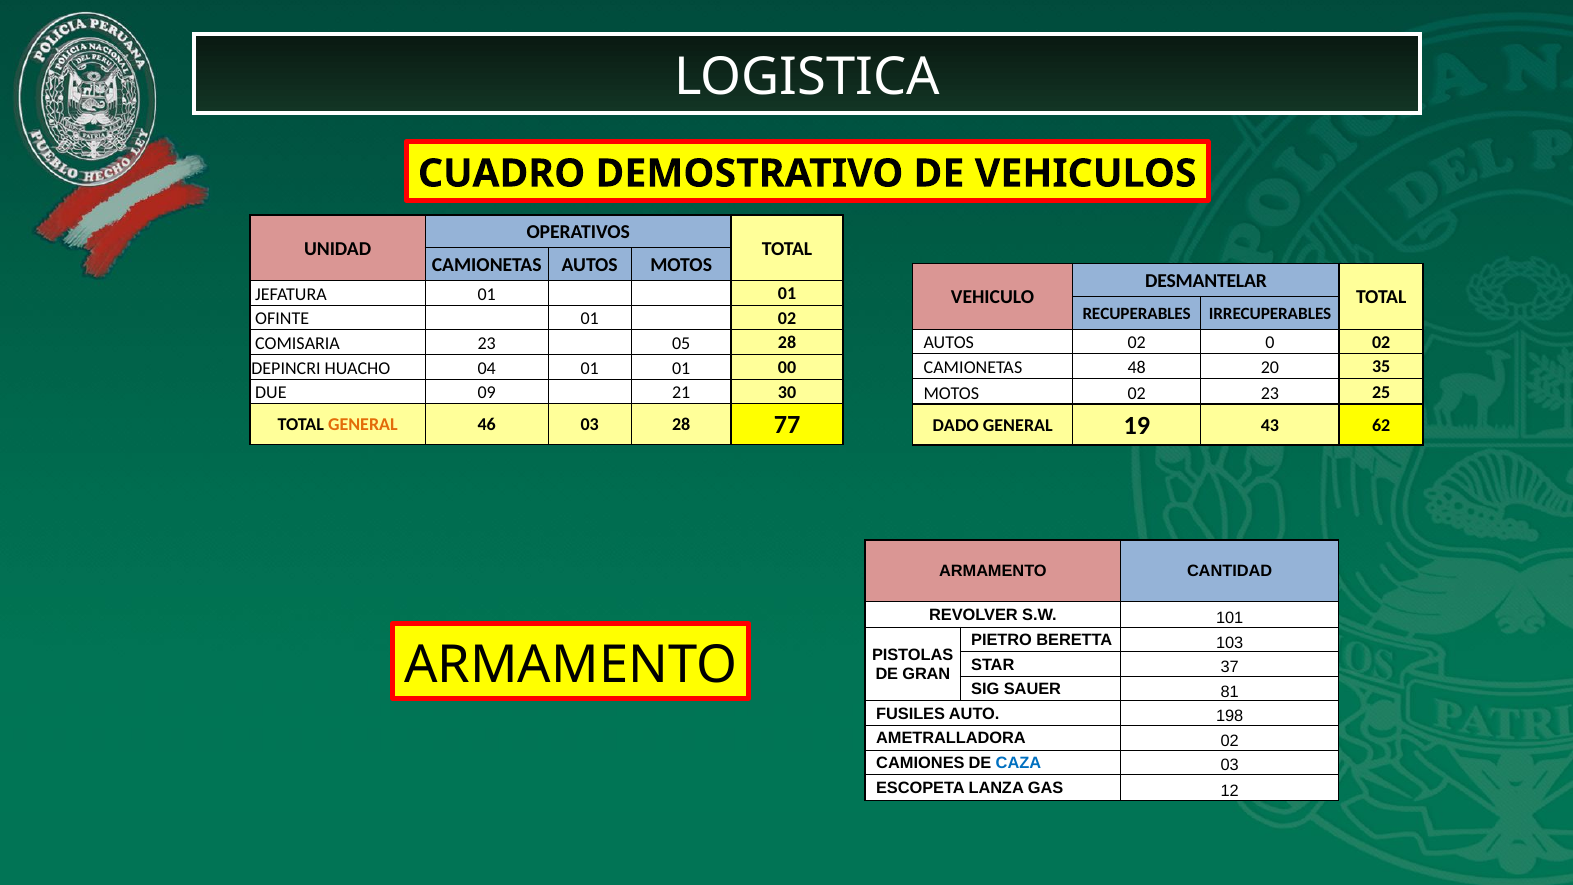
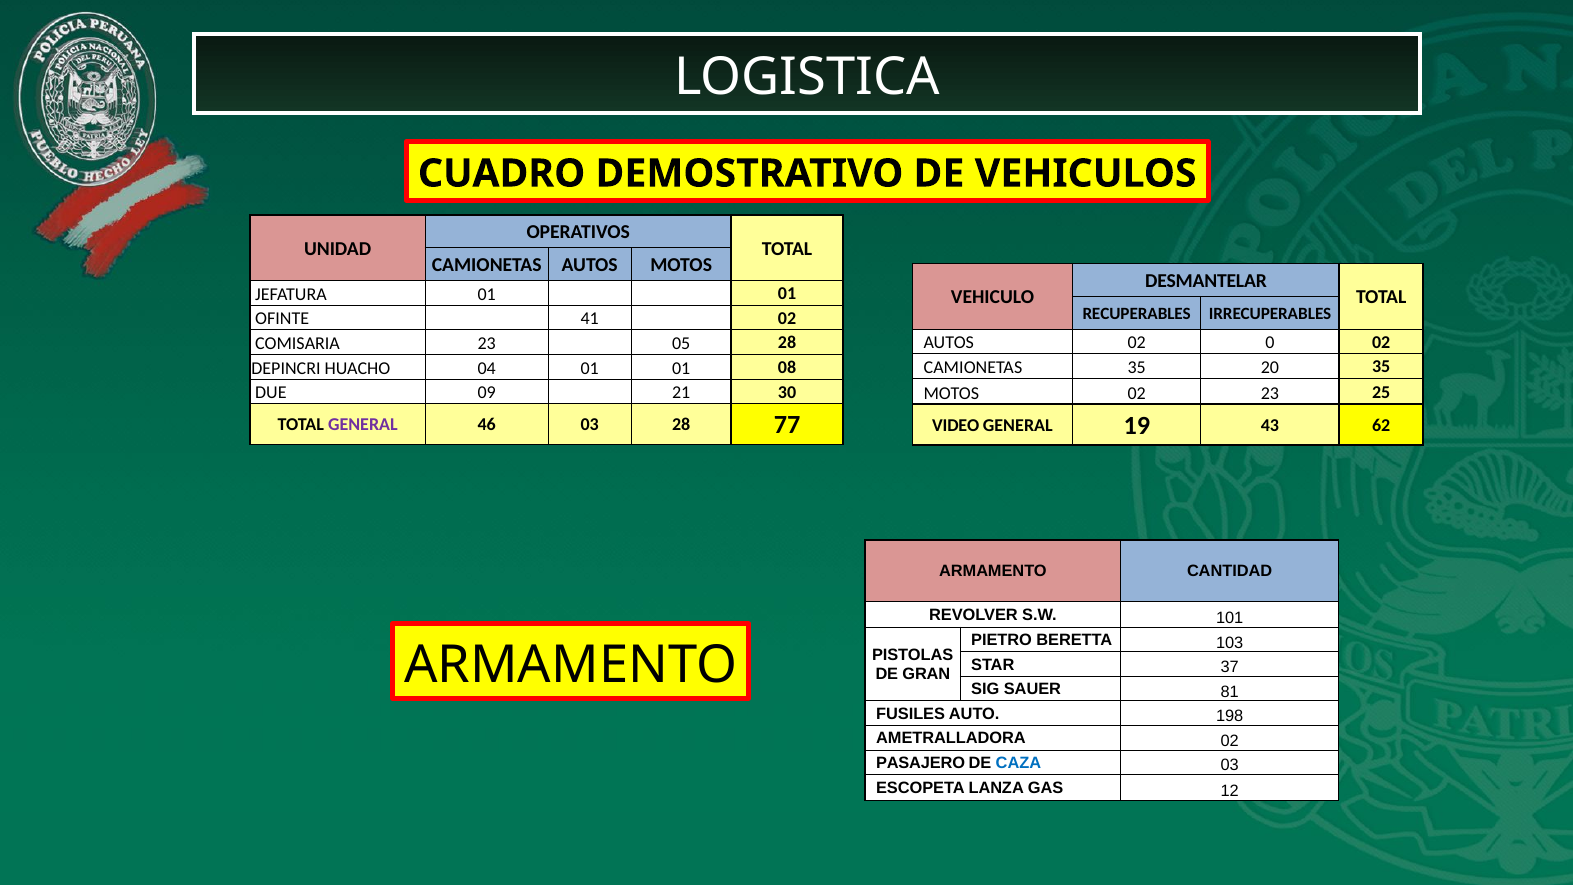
OFINTE 01: 01 -> 41 (590, 319)
CAMIONETAS 48: 48 -> 35 (1137, 367)
00: 00 -> 08 (787, 367)
GENERAL colour: orange -> purple (363, 425)
DADO: DADO -> VIDEO (956, 425)
CAMIONES: CAMIONES -> PASAJERO (921, 763)
